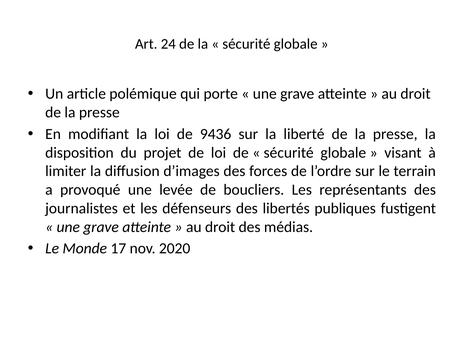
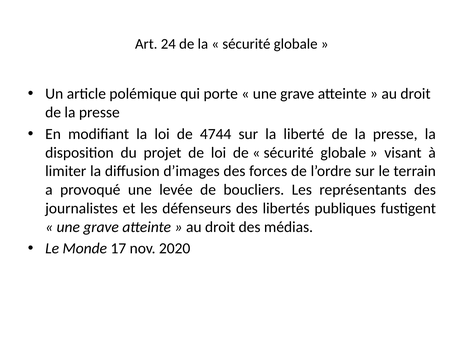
9436: 9436 -> 4744 (216, 134)
